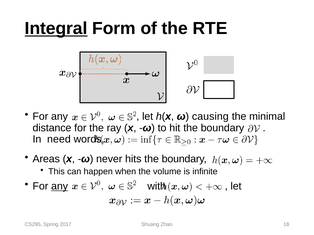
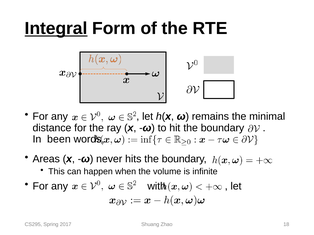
causing: causing -> remains (210, 117)
need: need -> been (59, 140)
any underline: present -> none (60, 187)
